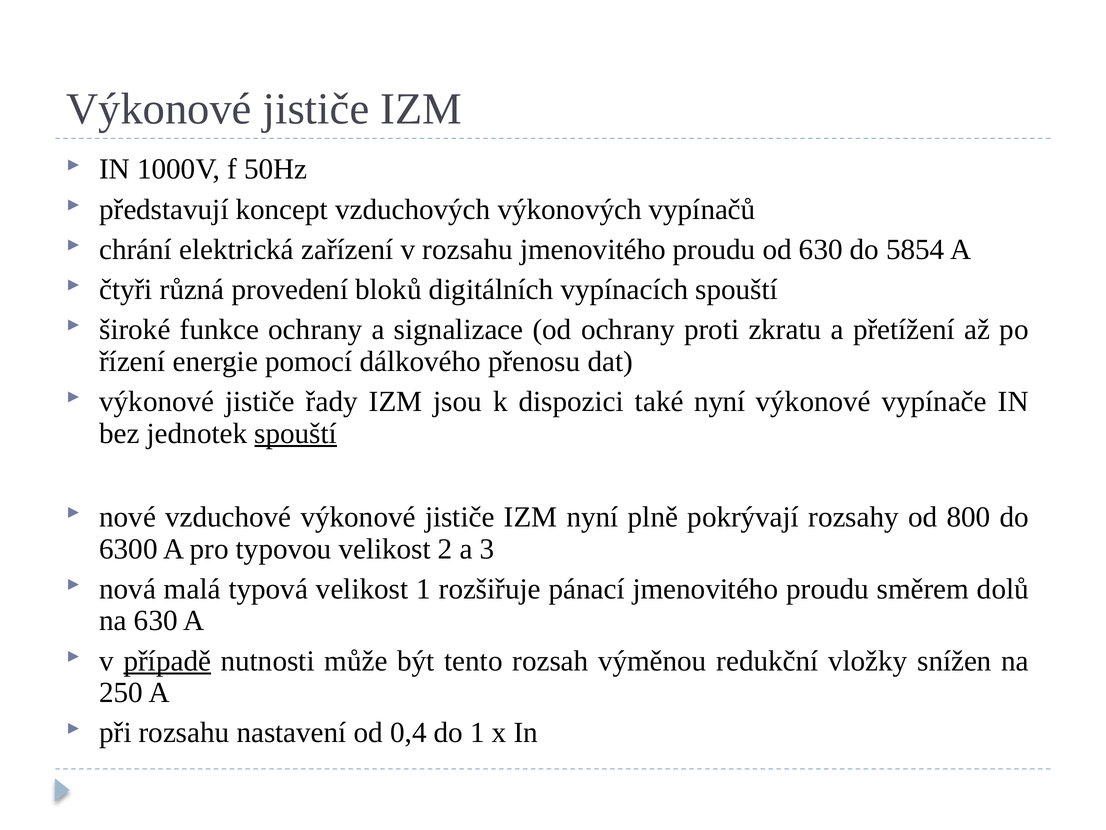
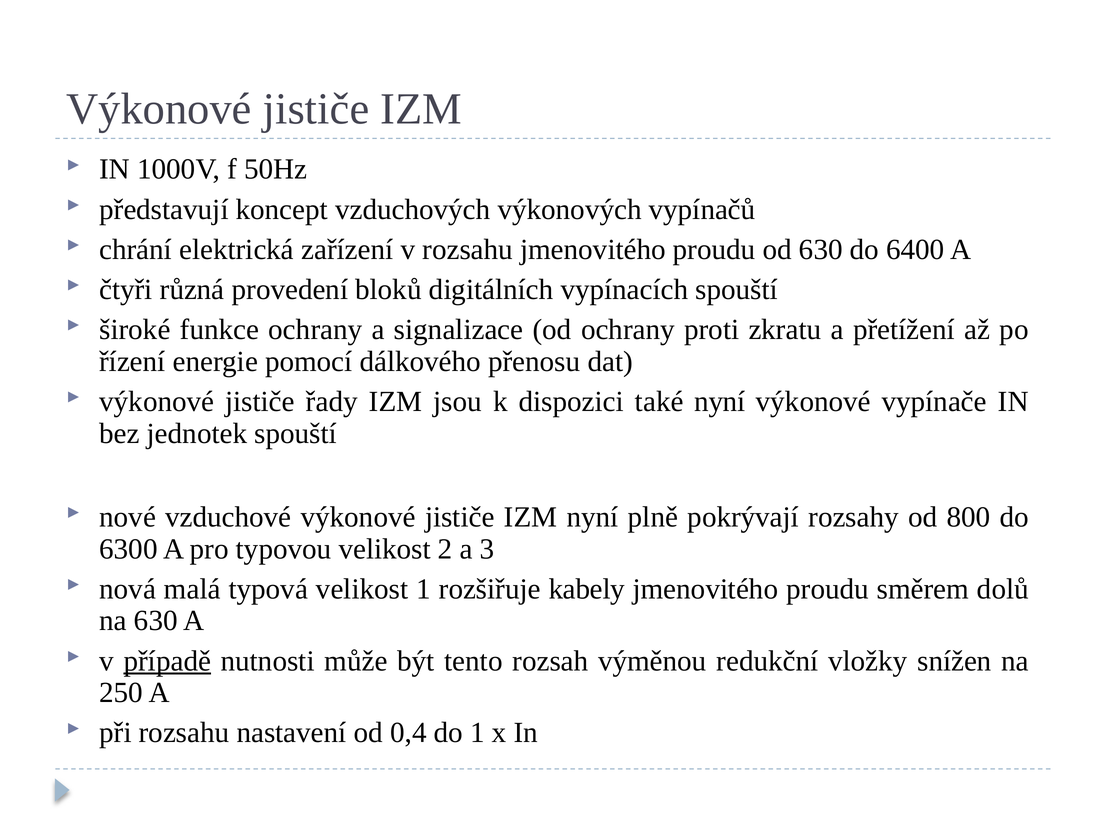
5854: 5854 -> 6400 (915, 249)
spouští underline: present -> none (296, 433)
pánací: pánací -> kabely (587, 589)
